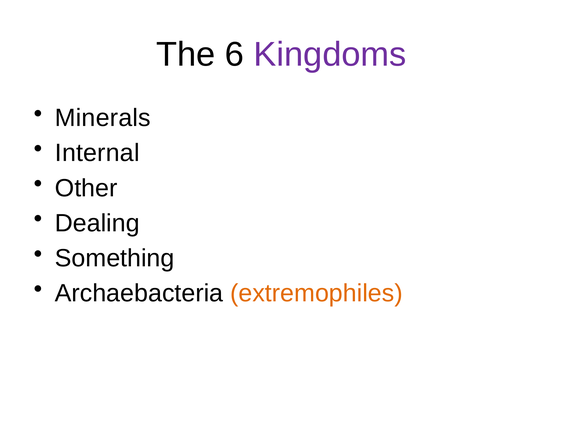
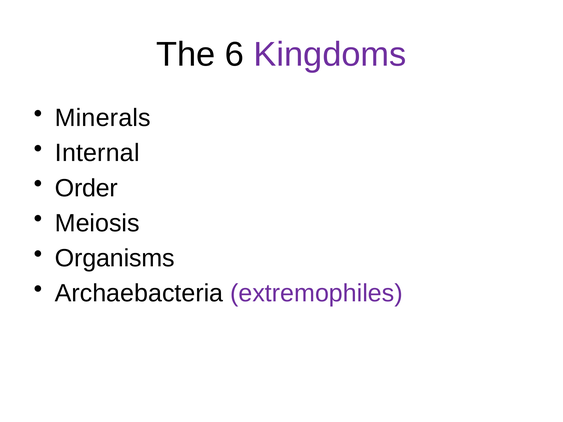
Other: Other -> Order (86, 188)
Dealing: Dealing -> Meiosis (97, 223)
Something: Something -> Organisms (115, 258)
extremophiles colour: orange -> purple (316, 293)
